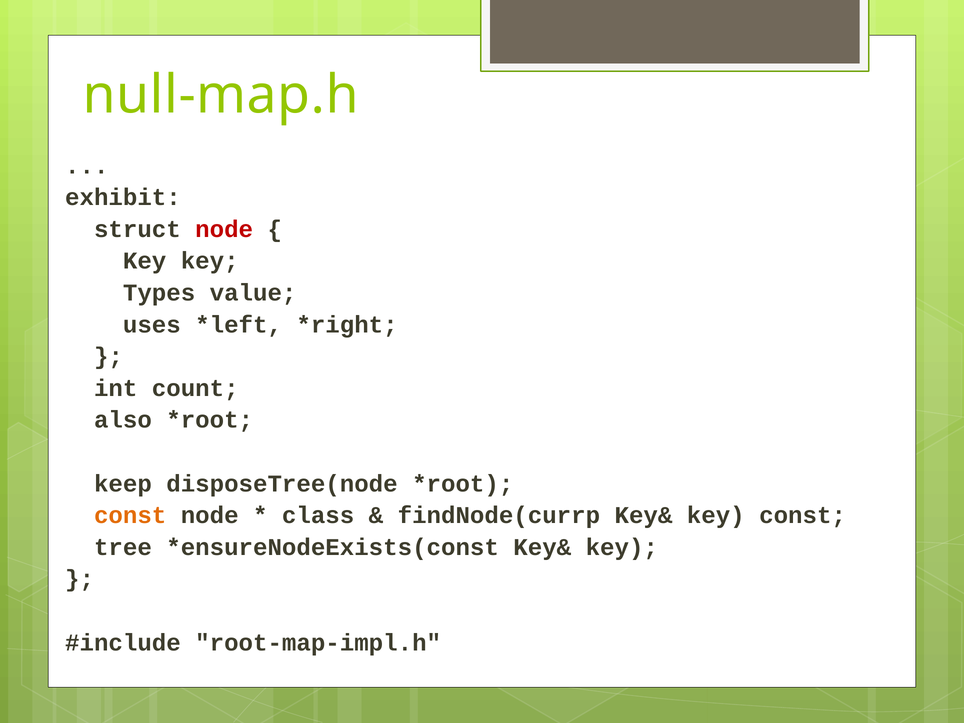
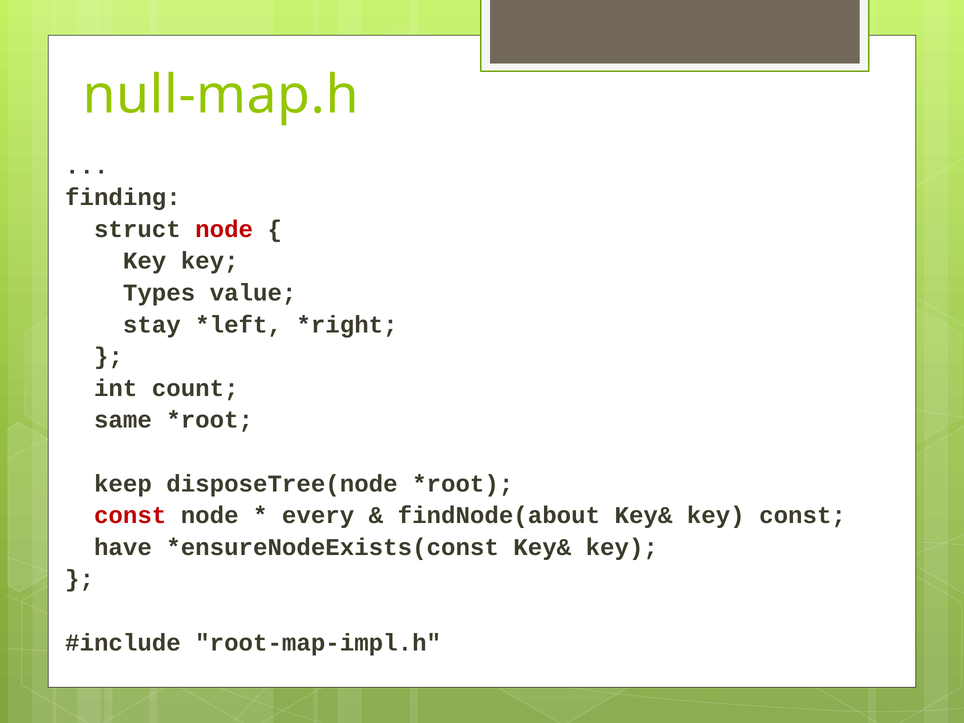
exhibit: exhibit -> finding (123, 197)
uses: uses -> stay (152, 325)
also: also -> same (123, 420)
const colour: orange -> red (130, 515)
class: class -> every (318, 515)
findNode(currp: findNode(currp -> findNode(about (499, 515)
tree: tree -> have (123, 547)
